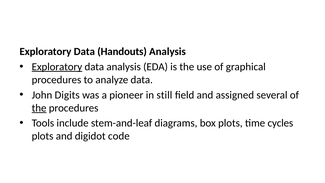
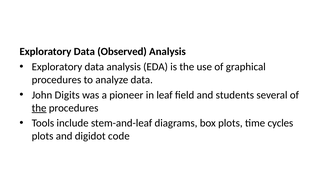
Handouts: Handouts -> Observed (122, 52)
Exploratory underline: present -> none (57, 67)
still: still -> leaf (165, 95)
assigned: assigned -> students (235, 95)
